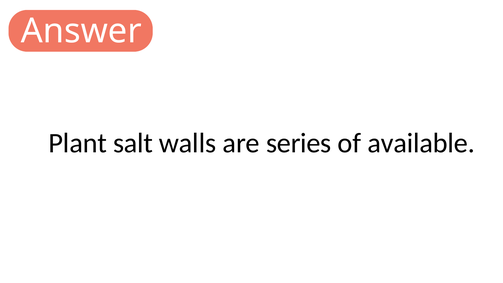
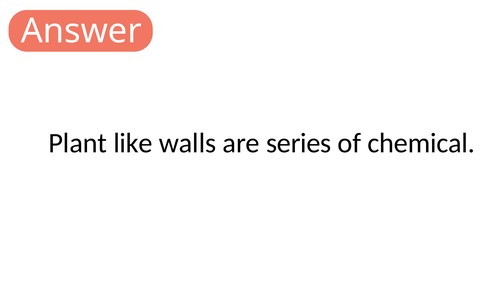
salt: salt -> like (133, 143)
available: available -> chemical (421, 143)
